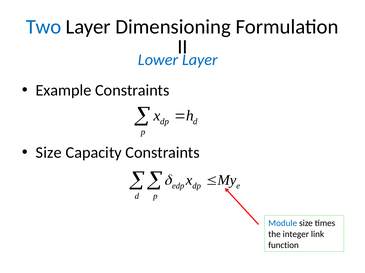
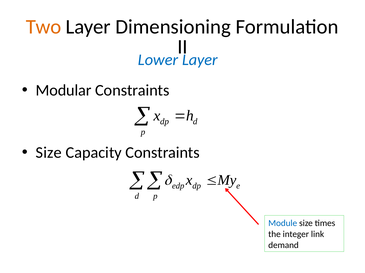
Two colour: blue -> orange (44, 27)
Example: Example -> Modular (64, 91)
function: function -> demand (284, 246)
